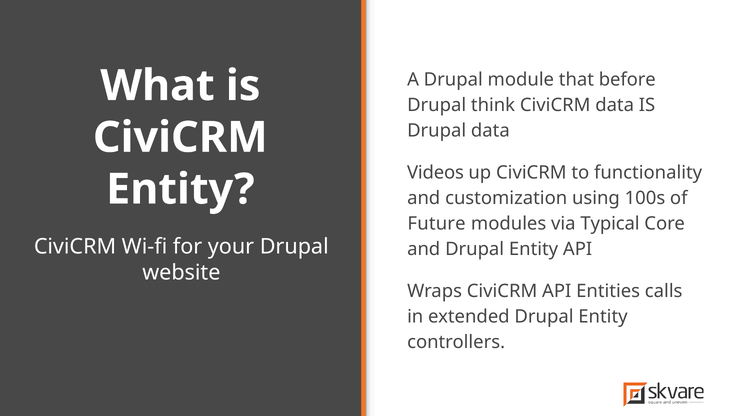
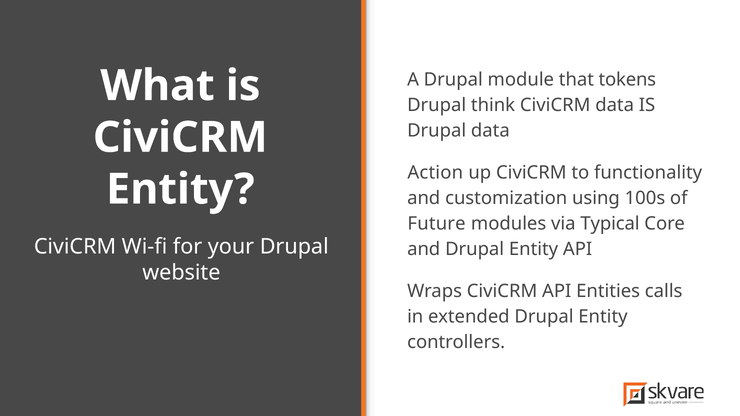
before: before -> tokens (627, 80)
Videos: Videos -> Action (435, 173)
